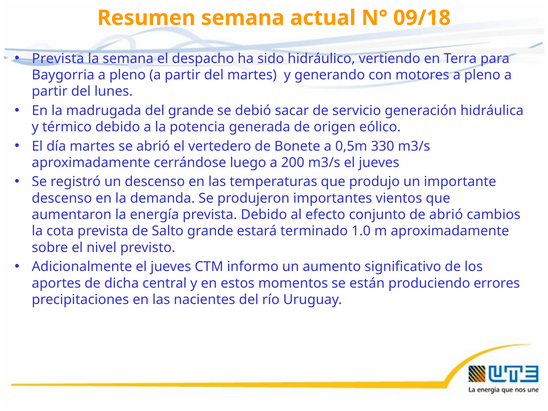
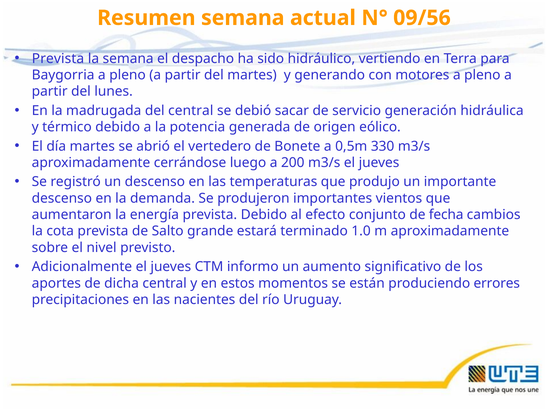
09/18: 09/18 -> 09/56 (422, 18)
del grande: grande -> central (191, 111)
de abrió: abrió -> fecha (446, 215)
